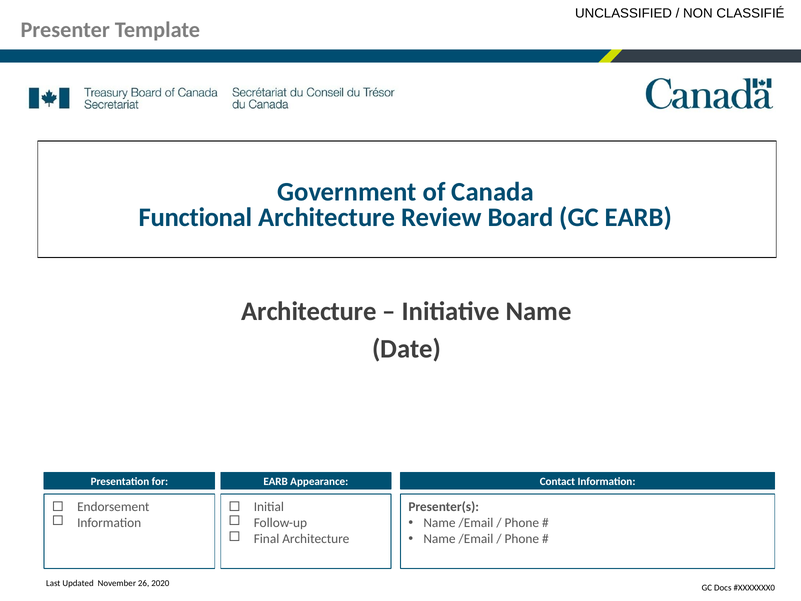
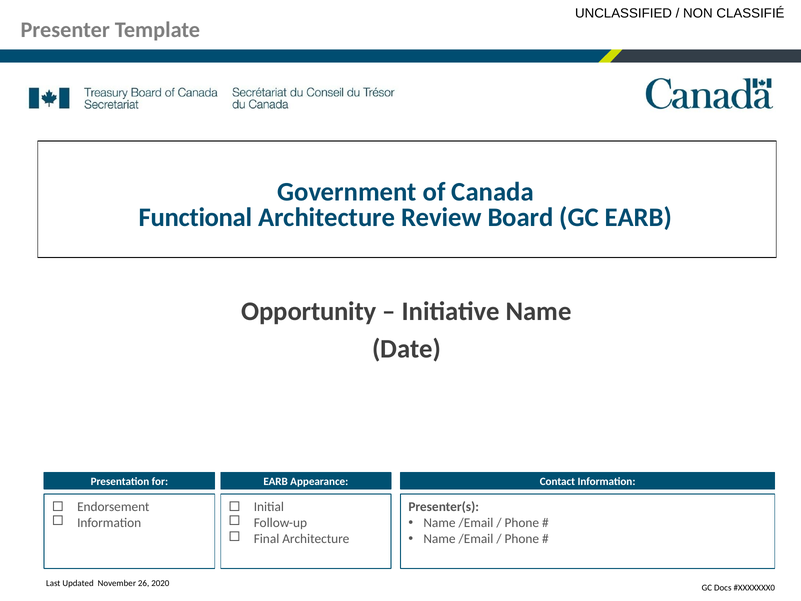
Architecture: Architecture -> Opportunity (309, 311)
